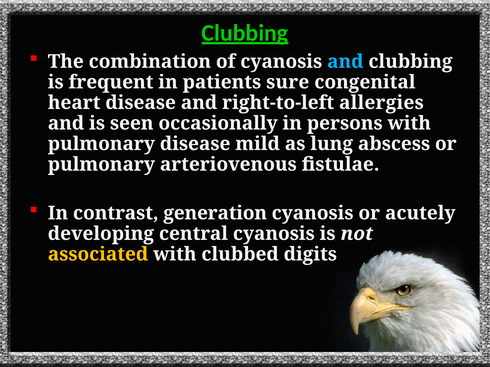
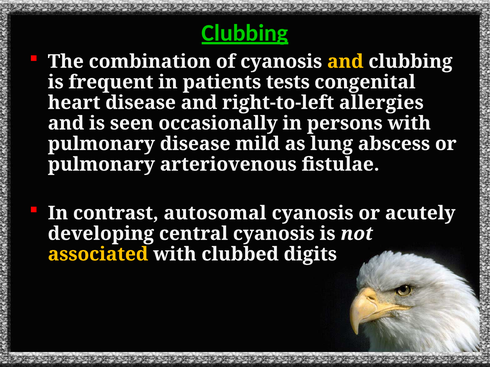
and colour: light blue -> yellow (345, 62)
sure: sure -> tests (288, 82)
generation: generation -> autosomal (215, 213)
